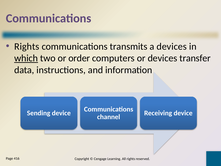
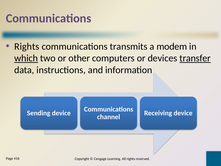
a devices: devices -> modem (172, 46)
order: order -> other (79, 58)
transfer underline: none -> present (195, 58)
